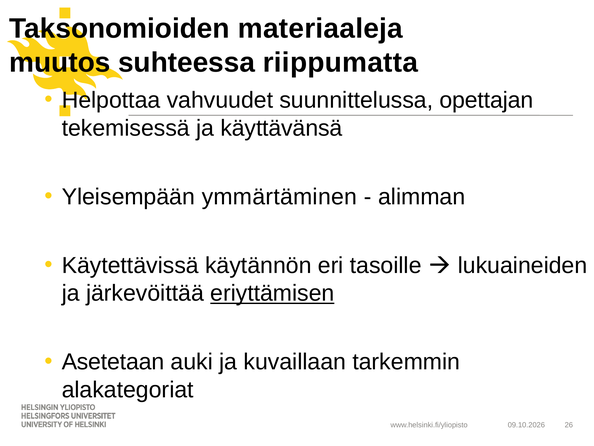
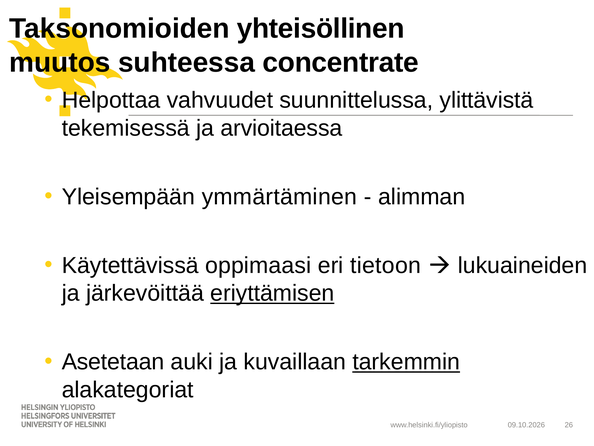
materiaaleja: materiaaleja -> yhteisöllinen (321, 29)
riippumatta: riippumatta -> concentrate (341, 62)
opettajan: opettajan -> ylittävistä (486, 100)
käyttävänsä: käyttävänsä -> arvioitaessa (281, 128)
käytännön: käytännön -> oppimaasi (258, 265)
tasoille: tasoille -> tietoon (386, 265)
tarkemmin underline: none -> present (406, 362)
